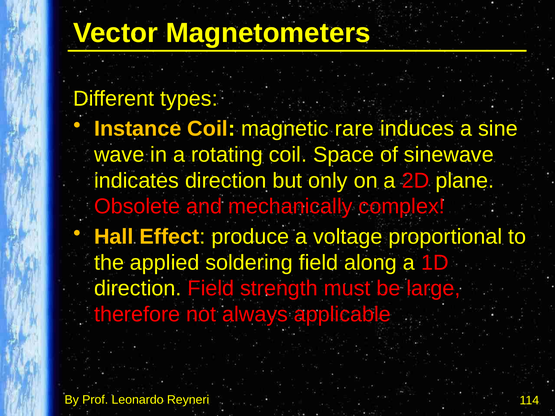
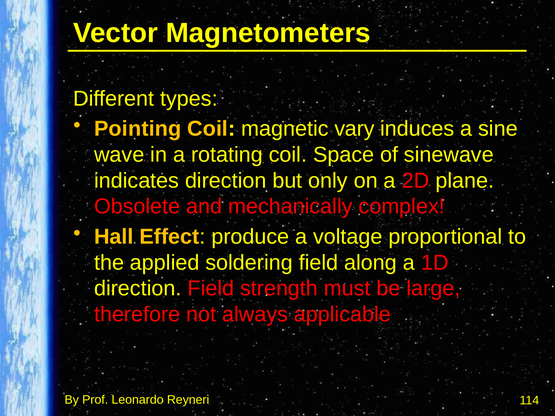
Instance: Instance -> Pointing (138, 129)
rare: rare -> vary (354, 129)
